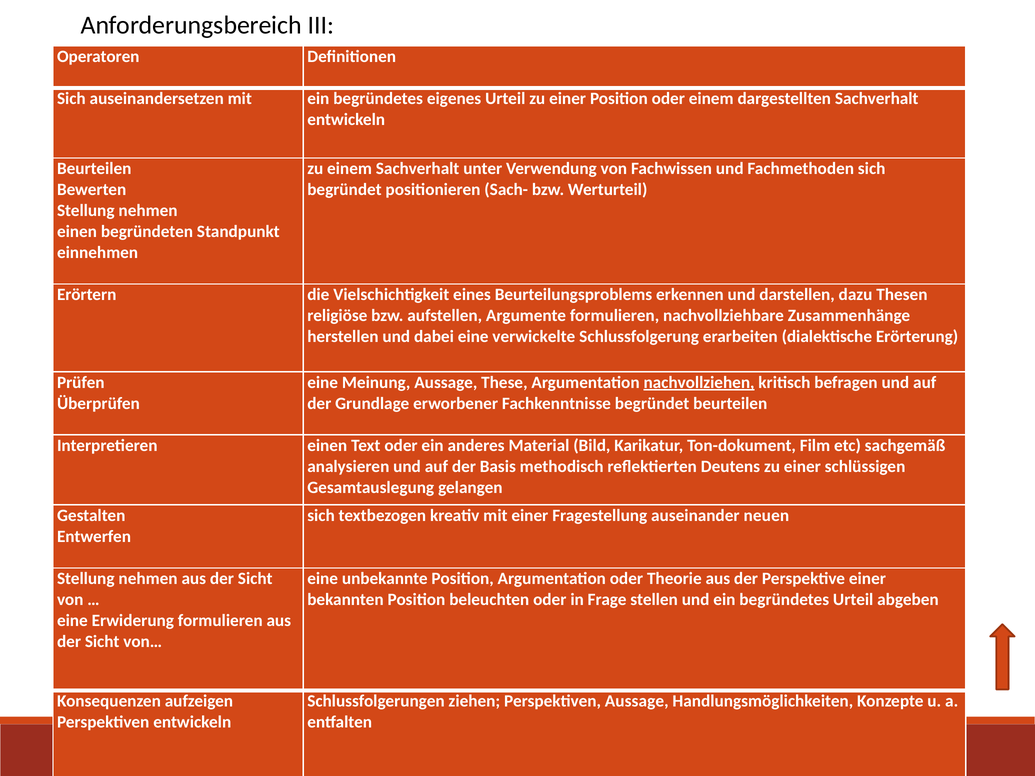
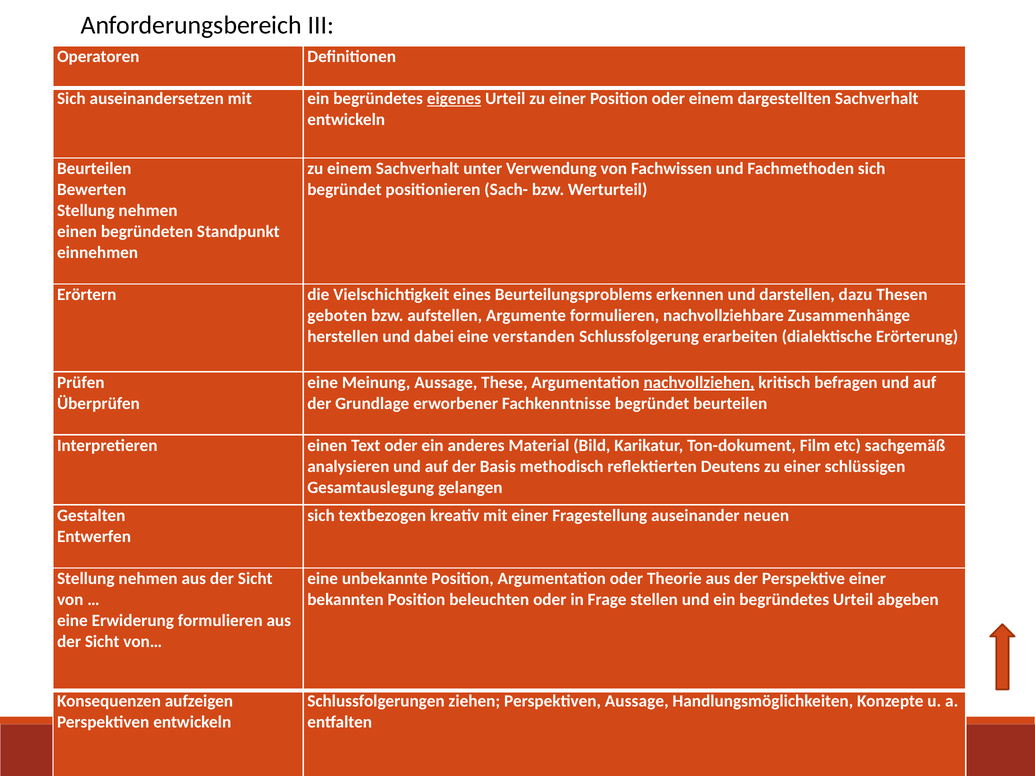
eigenes underline: none -> present (454, 99)
religiöse: religiöse -> geboten (337, 316)
verwickelte: verwickelte -> verstanden (534, 337)
